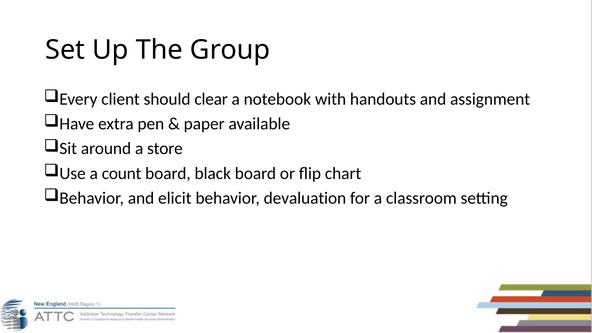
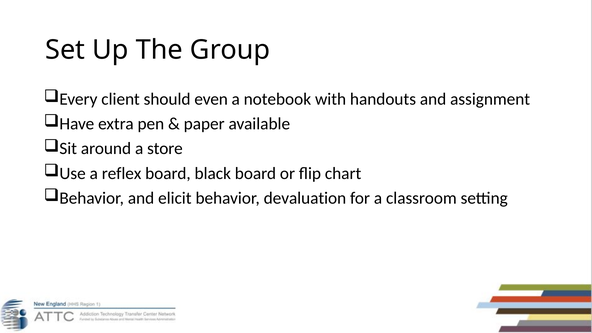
clear: clear -> even (211, 99)
count: count -> reflex (122, 173)
